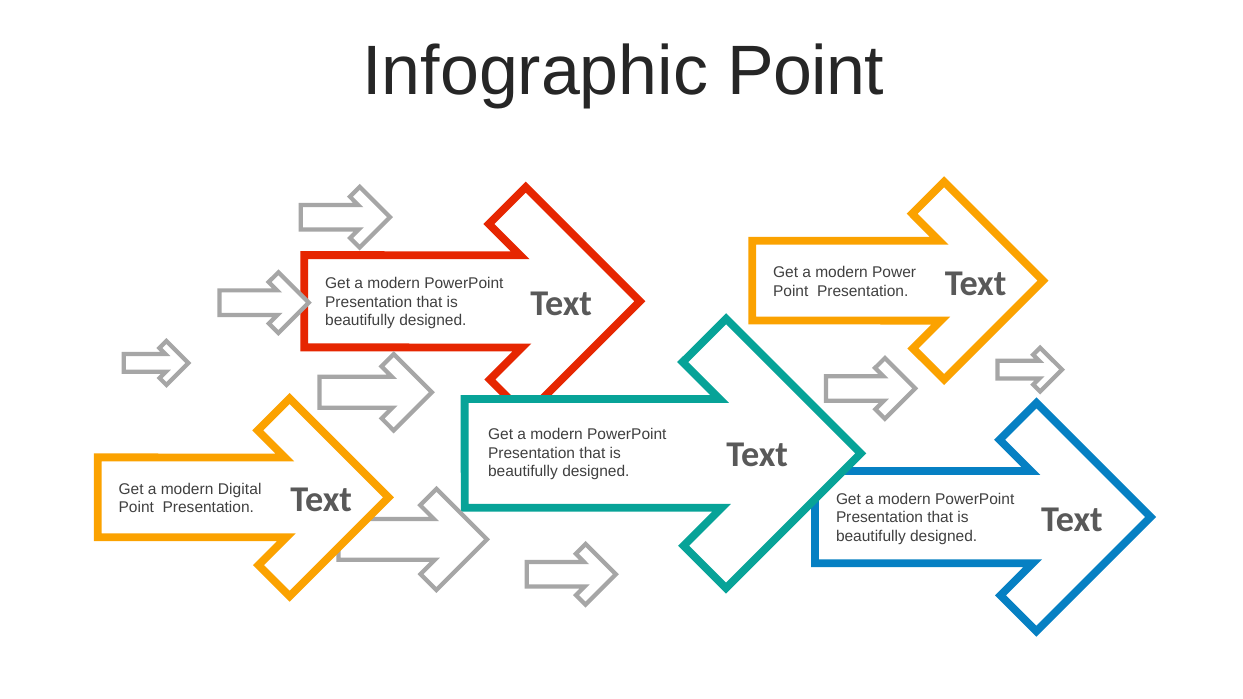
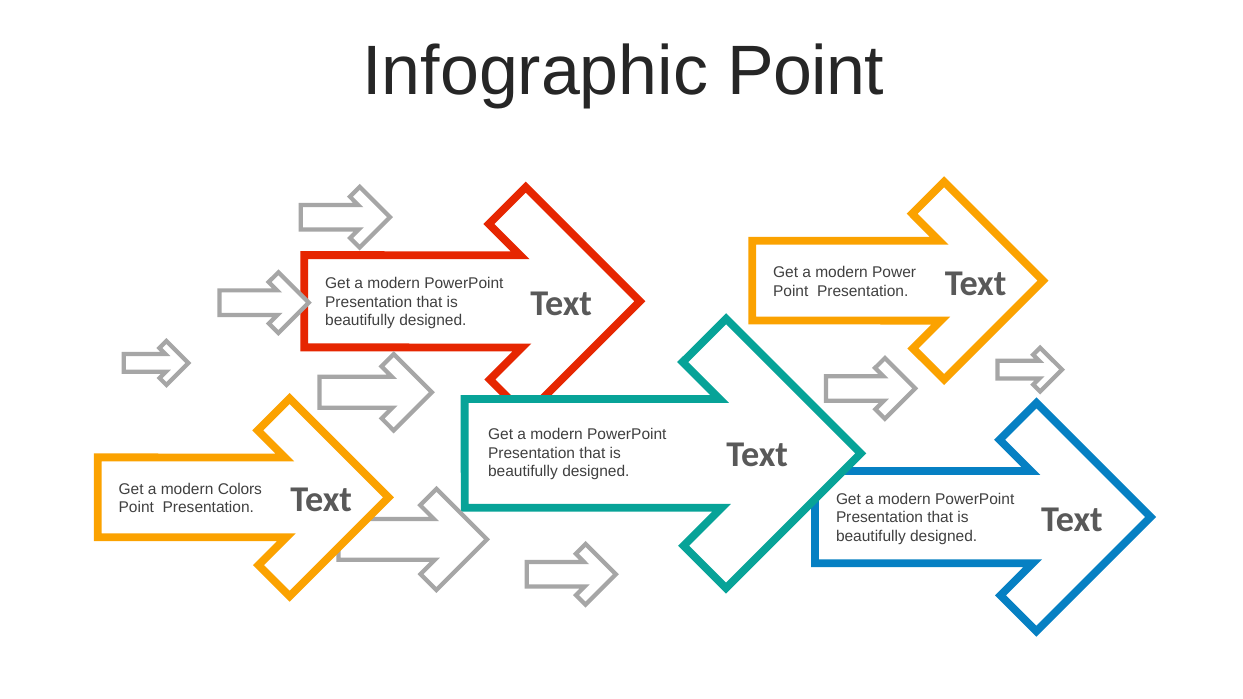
Digital: Digital -> Colors (240, 489)
